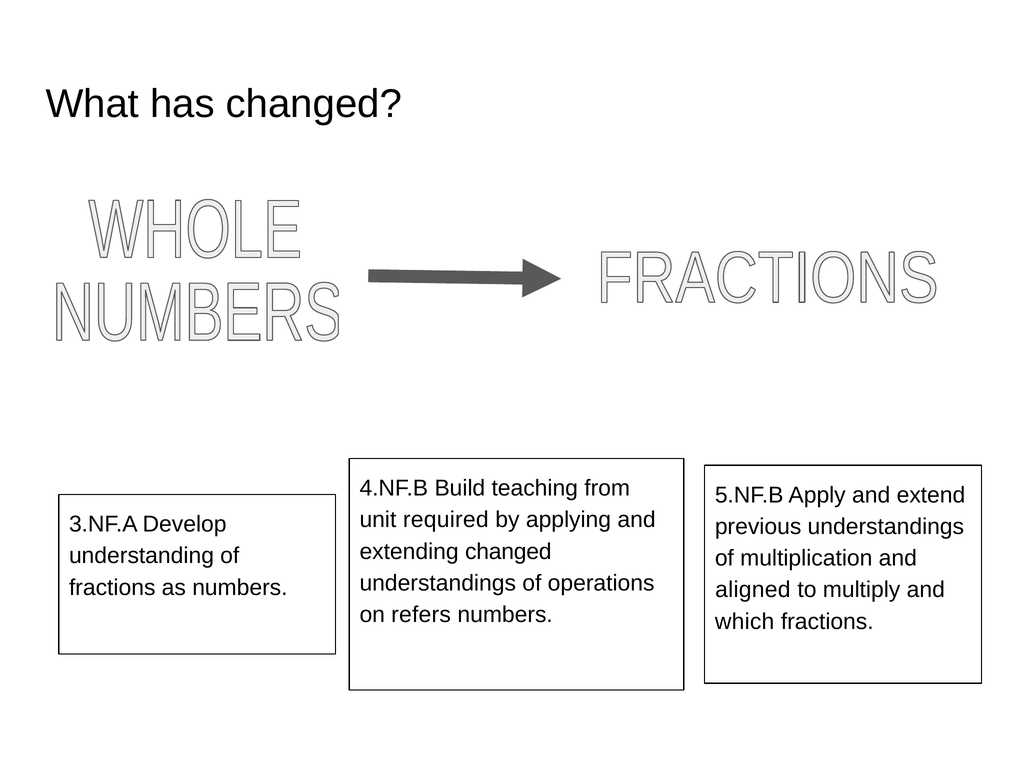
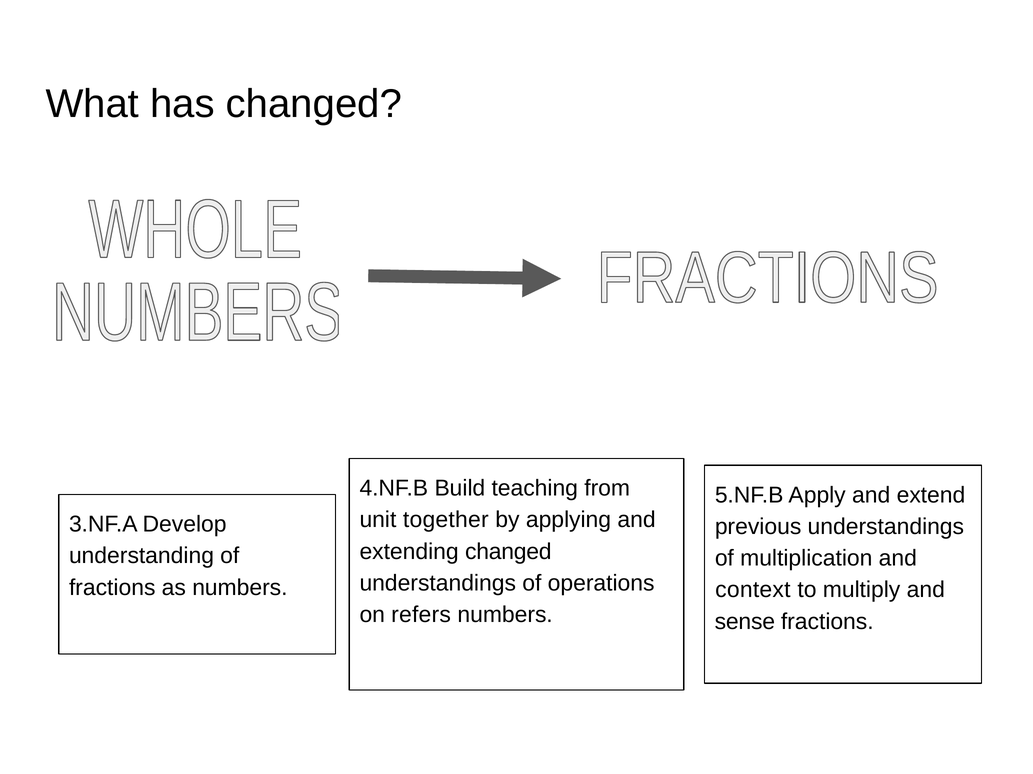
required: required -> together (446, 520)
aligned: aligned -> context (753, 590)
which: which -> sense (745, 622)
